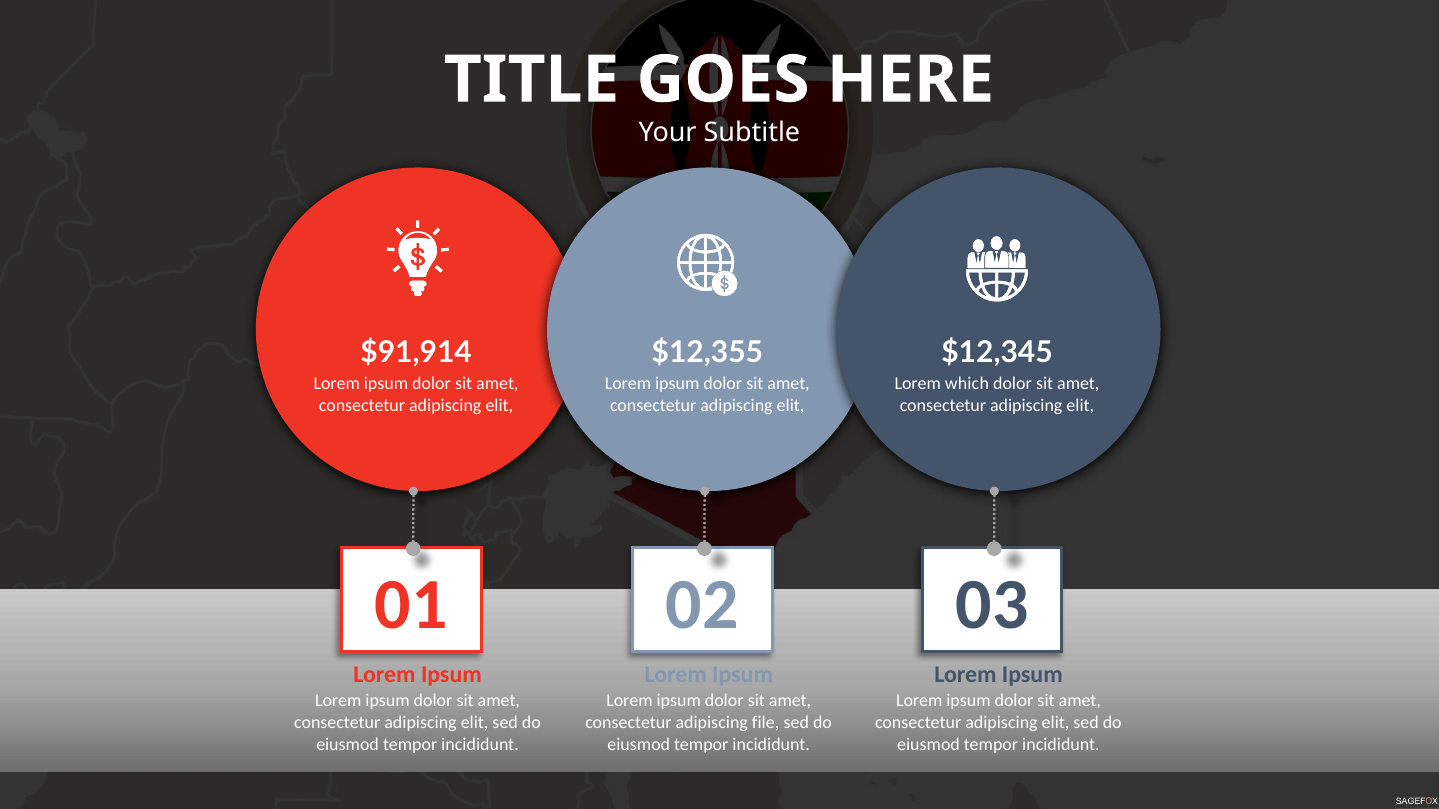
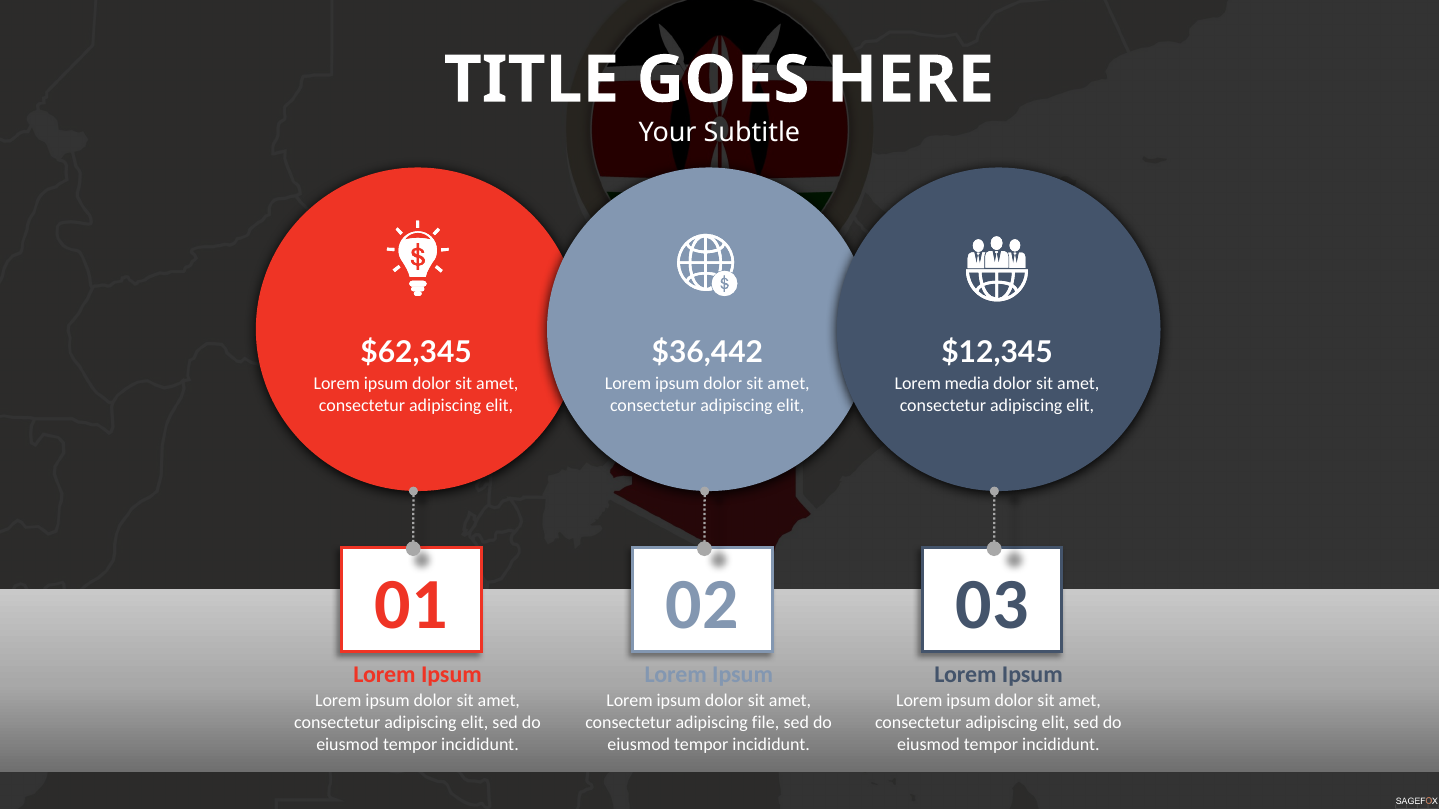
$91,914: $91,914 -> $62,345 (416, 353)
$12,355: $12,355 -> $36,442 (707, 353)
which: which -> media (967, 384)
